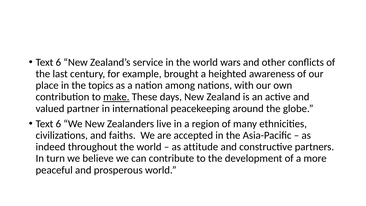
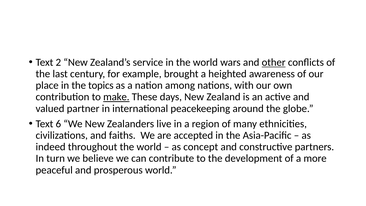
6: 6 -> 2 (58, 62)
other underline: none -> present (274, 62)
attitude: attitude -> concept (201, 147)
